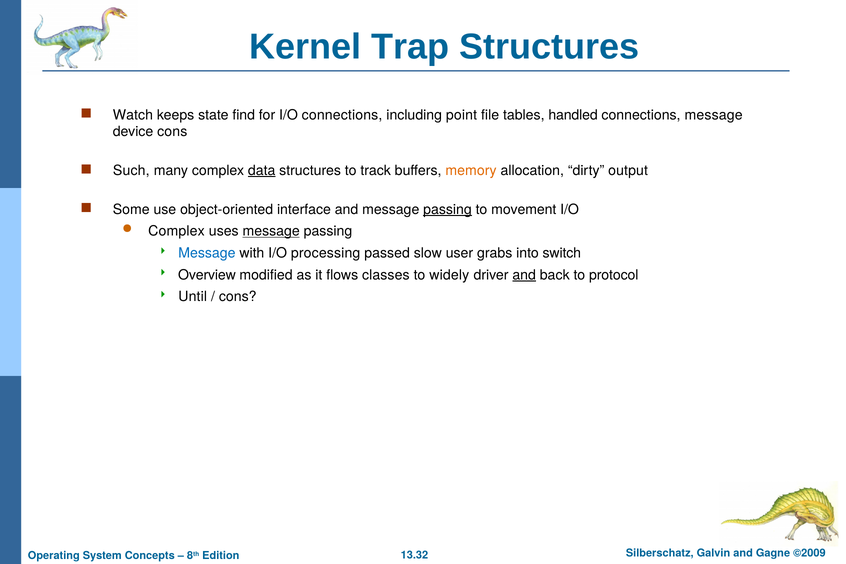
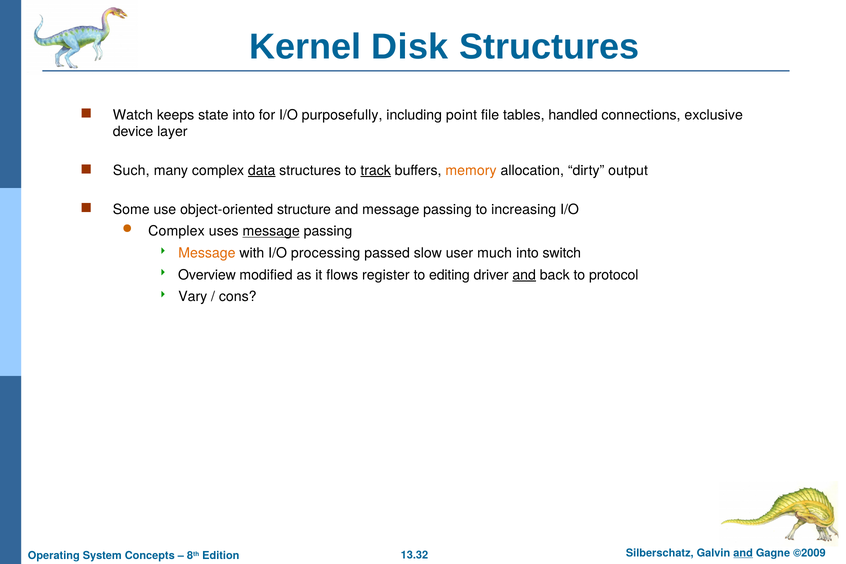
Trap: Trap -> Disk (410, 47)
state find: find -> into (244, 115)
I/O connections: connections -> purposefully (342, 115)
connections message: message -> exclusive (714, 115)
device cons: cons -> layer (172, 132)
track underline: none -> present (376, 171)
interface: interface -> structure (304, 209)
passing underline: present -> none (448, 209)
movement: movement -> increasing (524, 209)
Message colour: blue -> orange (207, 253)
grabs: grabs -> much (495, 253)
classes: classes -> register (386, 275)
widely: widely -> editing (449, 275)
Until: Until -> Vary (193, 297)
and underline: none -> present (743, 553)
